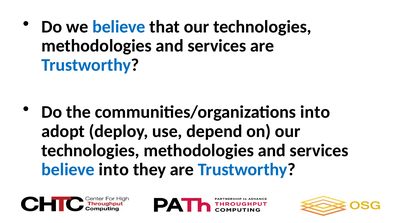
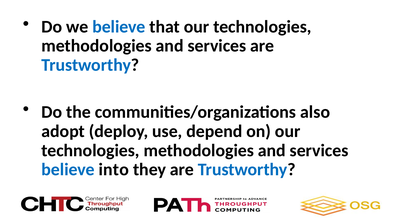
communities/organizations into: into -> also (315, 112)
